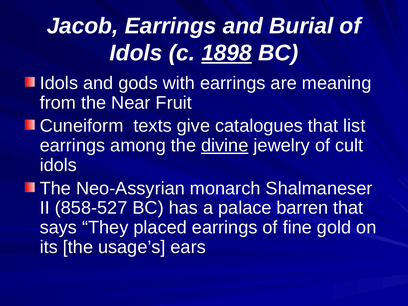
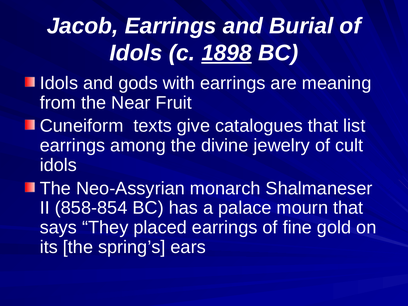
divine underline: present -> none (225, 146)
858-527: 858-527 -> 858-854 (91, 208)
barren: barren -> mourn (302, 208)
usage’s: usage’s -> spring’s (132, 247)
